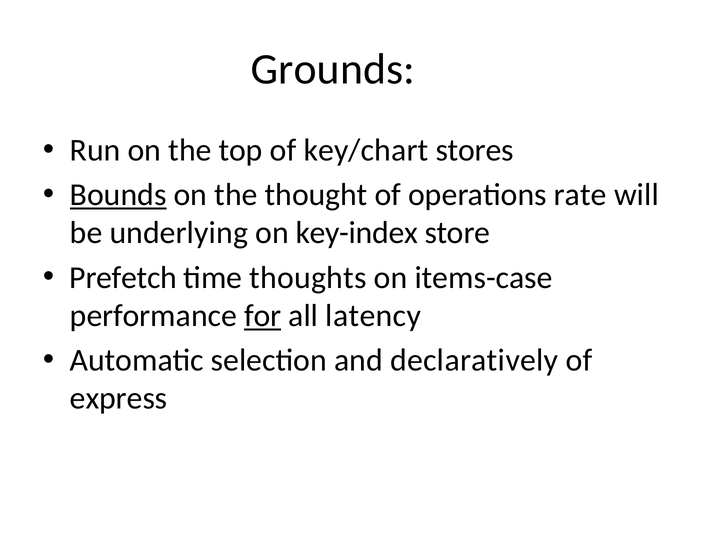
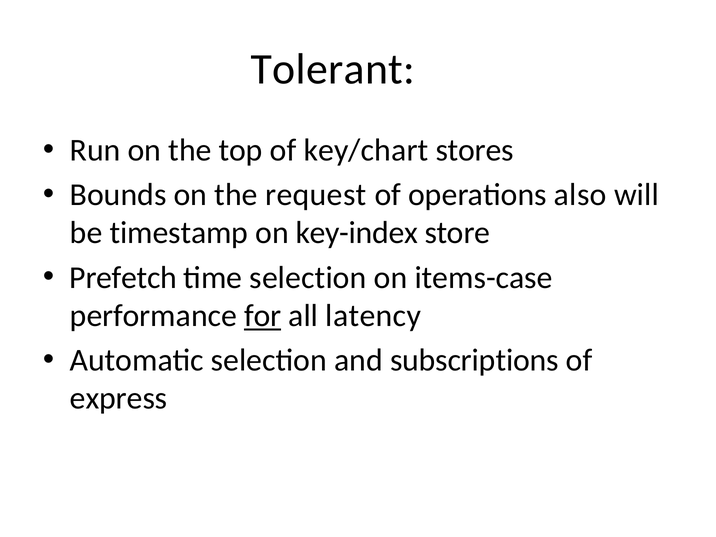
Grounds: Grounds -> Tolerant (333, 69)
Bounds underline: present -> none (118, 195)
thought: thought -> request (316, 195)
rate: rate -> also (580, 195)
underlying: underlying -> timestamp (179, 233)
time thoughts: thoughts -> selection (308, 278)
declaratively: declaratively -> subscriptions (474, 360)
